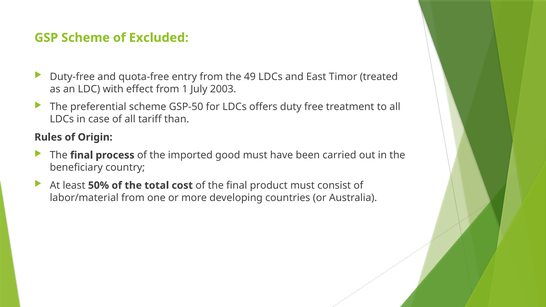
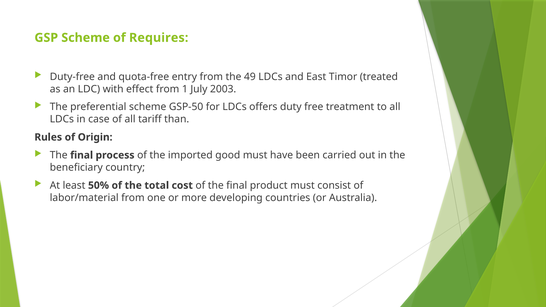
Excluded: Excluded -> Requires (159, 38)
